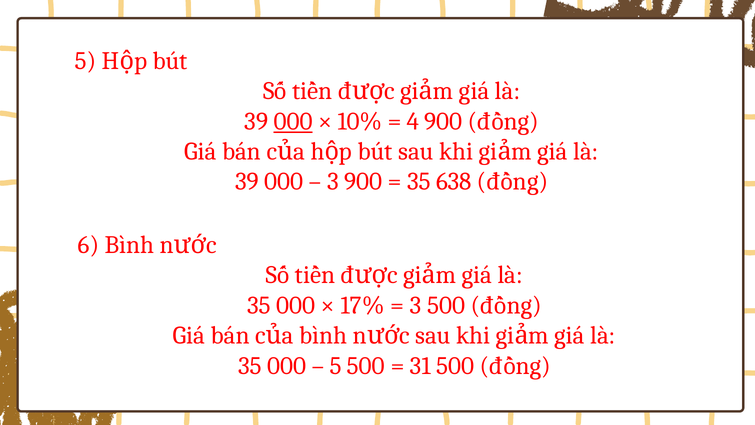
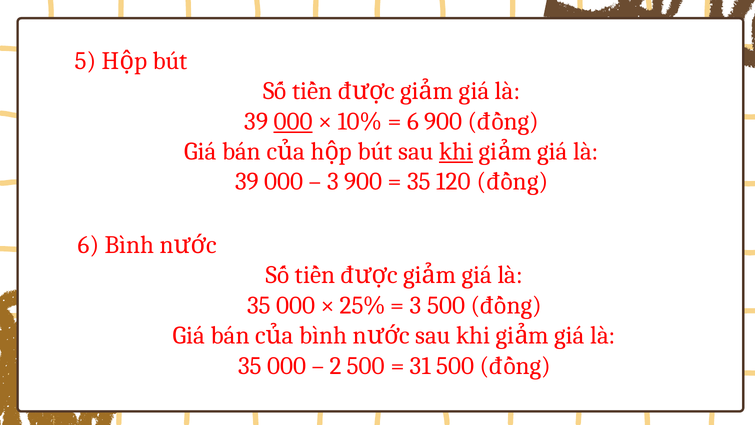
4: 4 -> 6 (413, 121)
khi underline: none -> present (456, 151)
638: 638 -> 120 (454, 182)
17%: 17% -> 25% (363, 305)
5: 5 -> 2 (336, 366)
